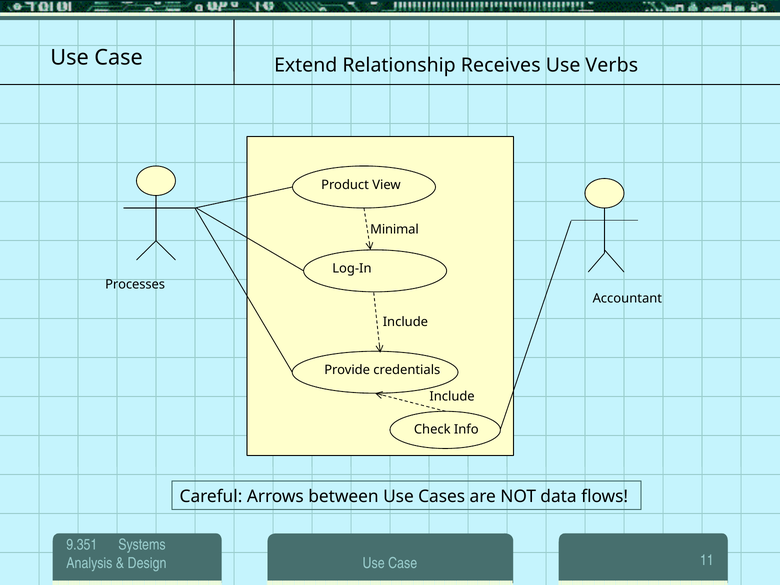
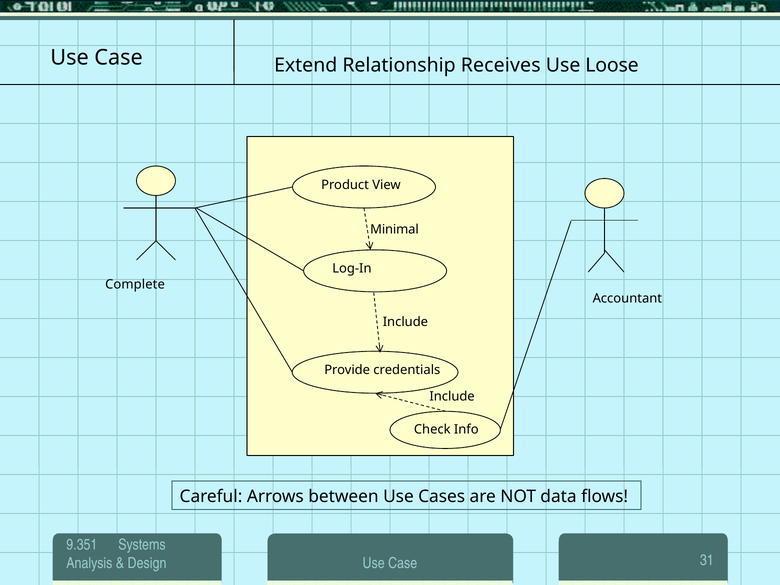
Verbs: Verbs -> Loose (612, 65)
Processes: Processes -> Complete (135, 285)
11: 11 -> 31 (707, 560)
